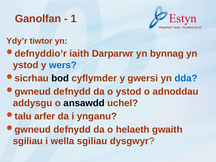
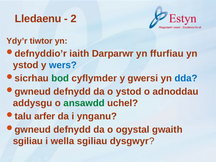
Ganolfan: Ganolfan -> Lledaenu (38, 19)
1: 1 -> 2 (74, 19)
bynnag: bynnag -> ffurfiau (167, 54)
bod colour: black -> green (60, 78)
ansawdd colour: black -> green (84, 103)
helaeth: helaeth -> ogystal (133, 130)
